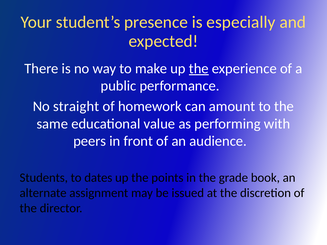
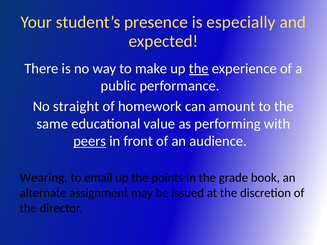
peers underline: none -> present (90, 141)
Students: Students -> Wearing (44, 178)
dates: dates -> email (98, 178)
